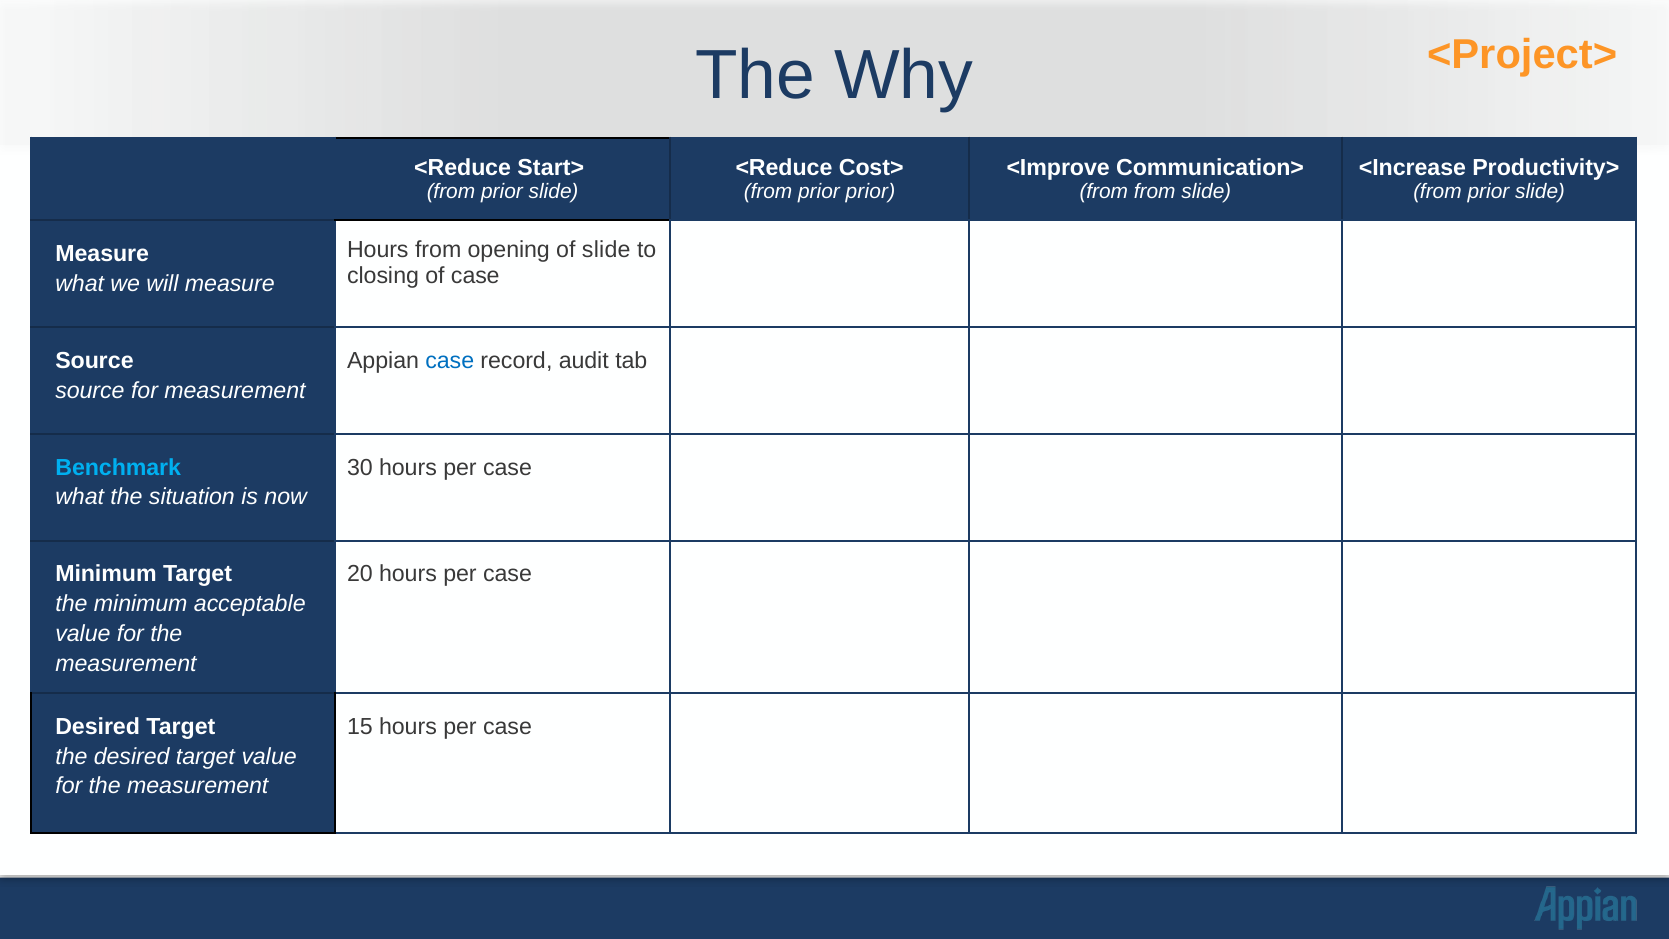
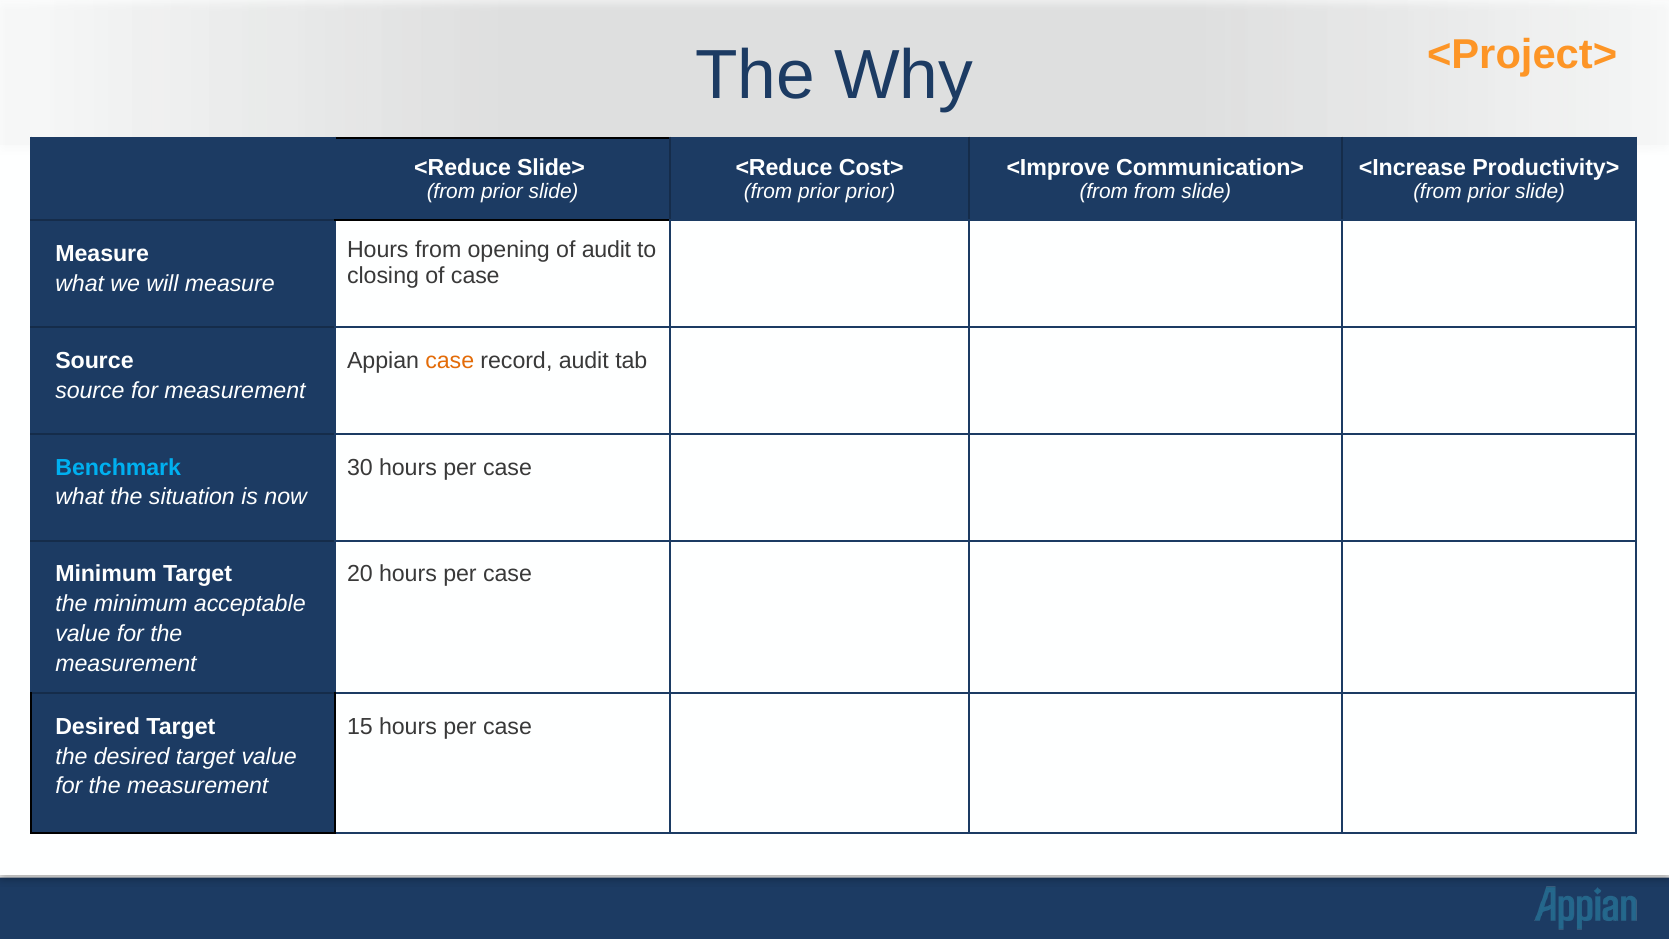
Start>: Start> -> Slide> (551, 167)
of slide: slide -> audit (606, 250)
case colour: blue -> orange (450, 361)
